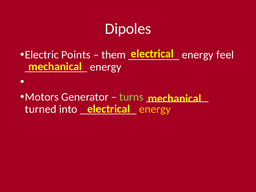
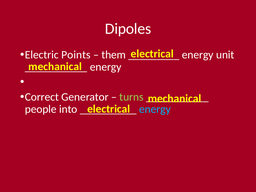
feel: feel -> unit (225, 55)
Motors: Motors -> Correct (42, 97)
turned: turned -> people (41, 109)
energy colour: yellow -> light blue (155, 109)
